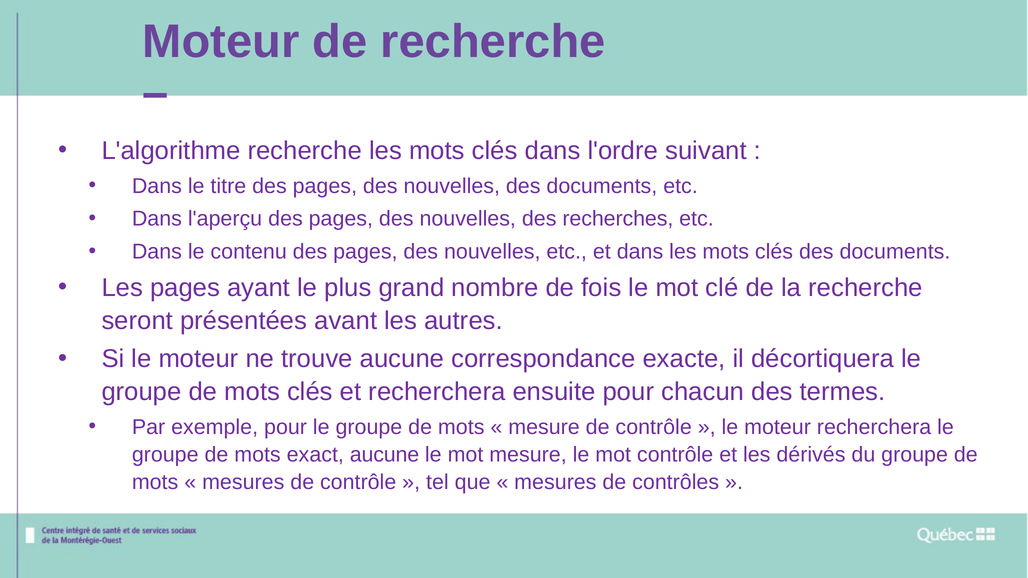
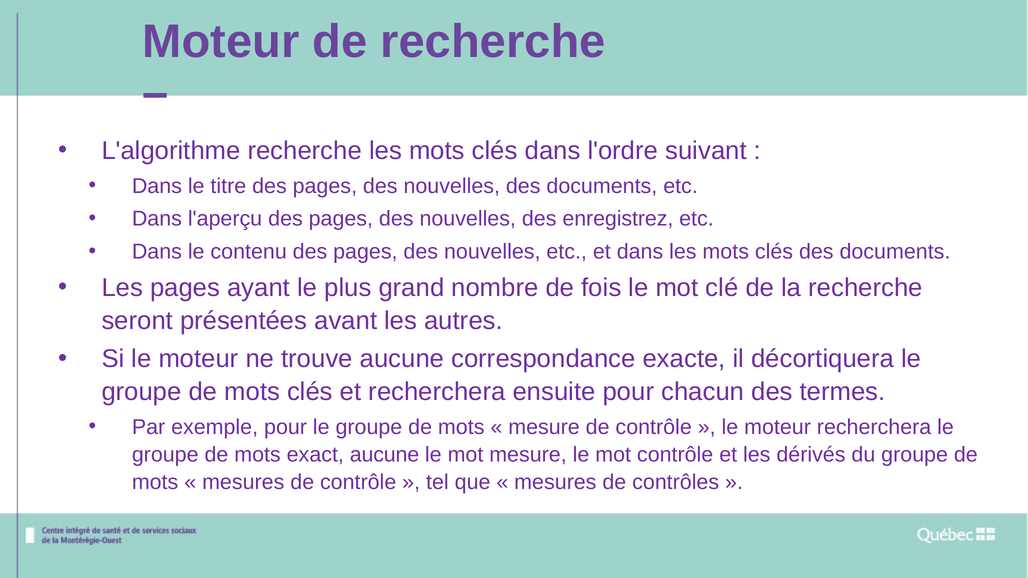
recherches: recherches -> enregistrez (618, 219)
